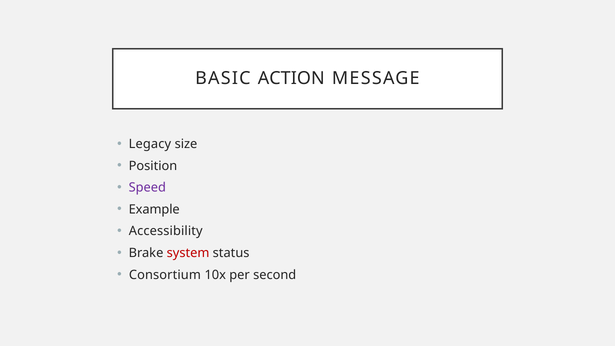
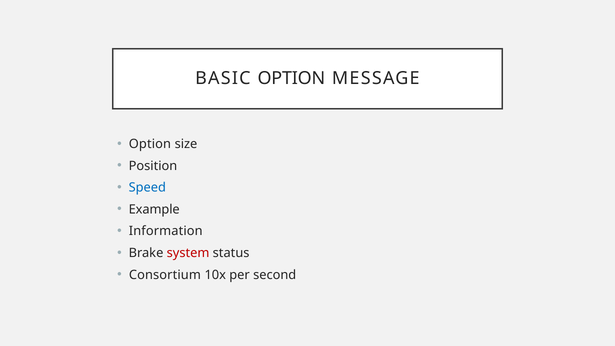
BASIC ACTION: ACTION -> OPTION (291, 79)
Legacy: Legacy -> Option (150, 144)
Speed colour: purple -> blue (147, 188)
Accessibility: Accessibility -> Information (166, 231)
